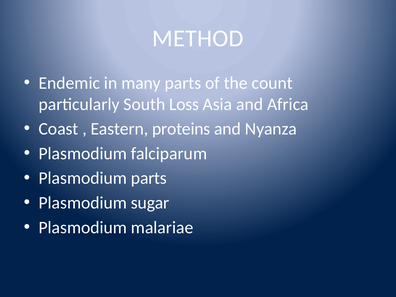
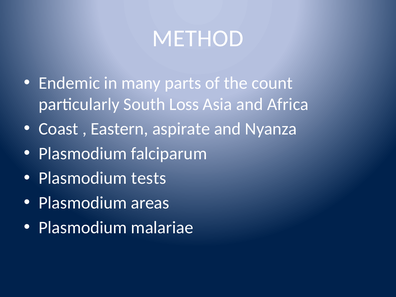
proteins: proteins -> aspirate (181, 129)
Plasmodium parts: parts -> tests (149, 178)
sugar: sugar -> areas (150, 203)
